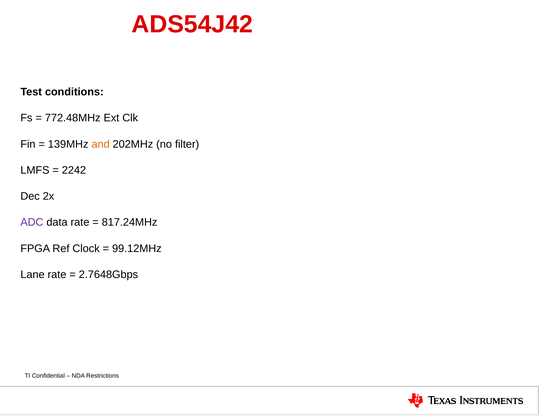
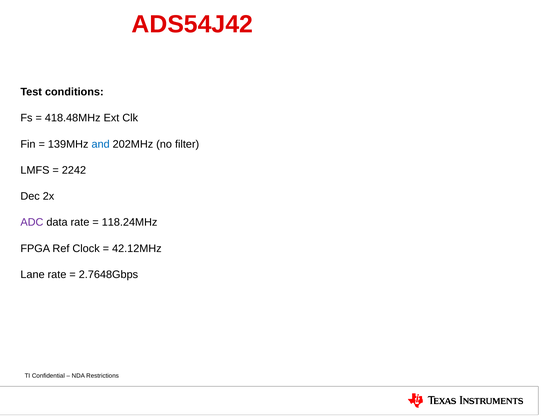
772.48MHz: 772.48MHz -> 418.48MHz (73, 118)
and colour: orange -> blue (101, 144)
817.24MHz: 817.24MHz -> 118.24MHz (130, 223)
99.12MHz: 99.12MHz -> 42.12MHz (137, 249)
